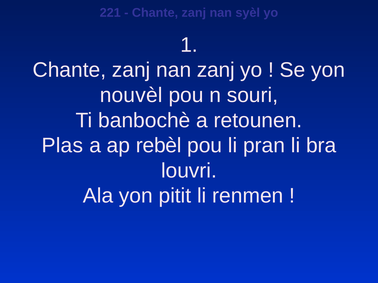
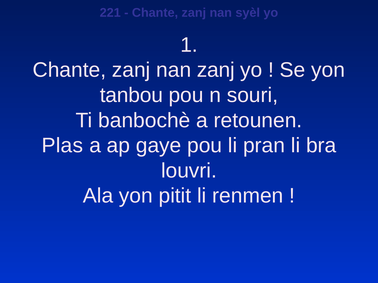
nouvèl: nouvèl -> tanbou (131, 95)
rebèl: rebèl -> gaye (159, 146)
